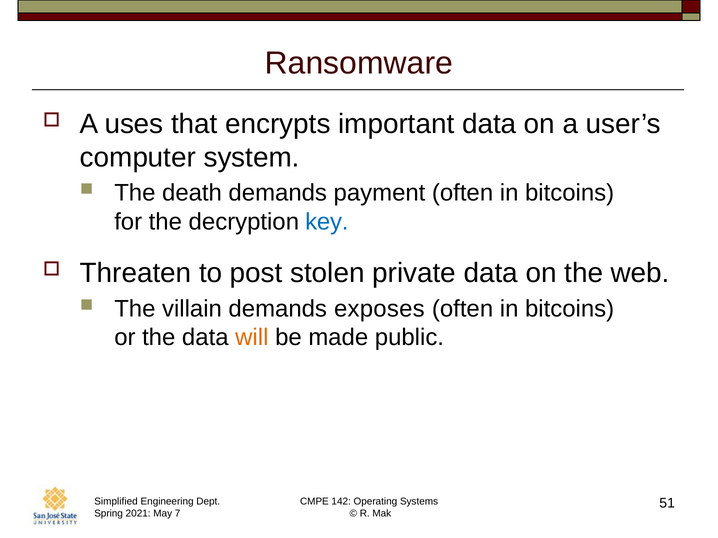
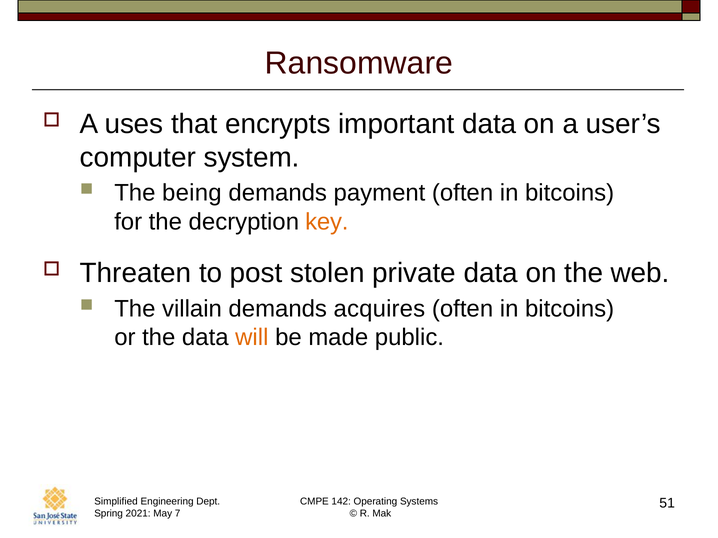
death: death -> being (192, 193)
key colour: blue -> orange (327, 222)
exposes: exposes -> acquires (379, 309)
